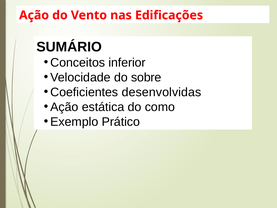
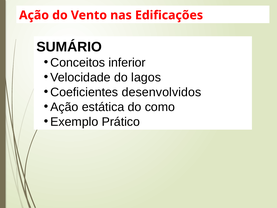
sobre: sobre -> lagos (146, 77)
desenvolvidas: desenvolvidas -> desenvolvidos (162, 92)
